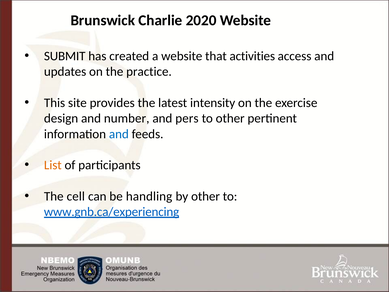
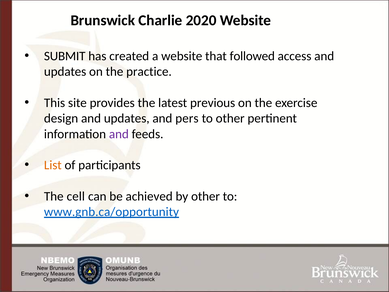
activities: activities -> followed (252, 56)
intensity: intensity -> previous (213, 103)
design and number: number -> updates (127, 118)
and colour: blue -> purple (119, 134)
handling: handling -> achieved (149, 196)
www.gnb.ca/experiencing: www.gnb.ca/experiencing -> www.gnb.ca/opportunity (111, 212)
